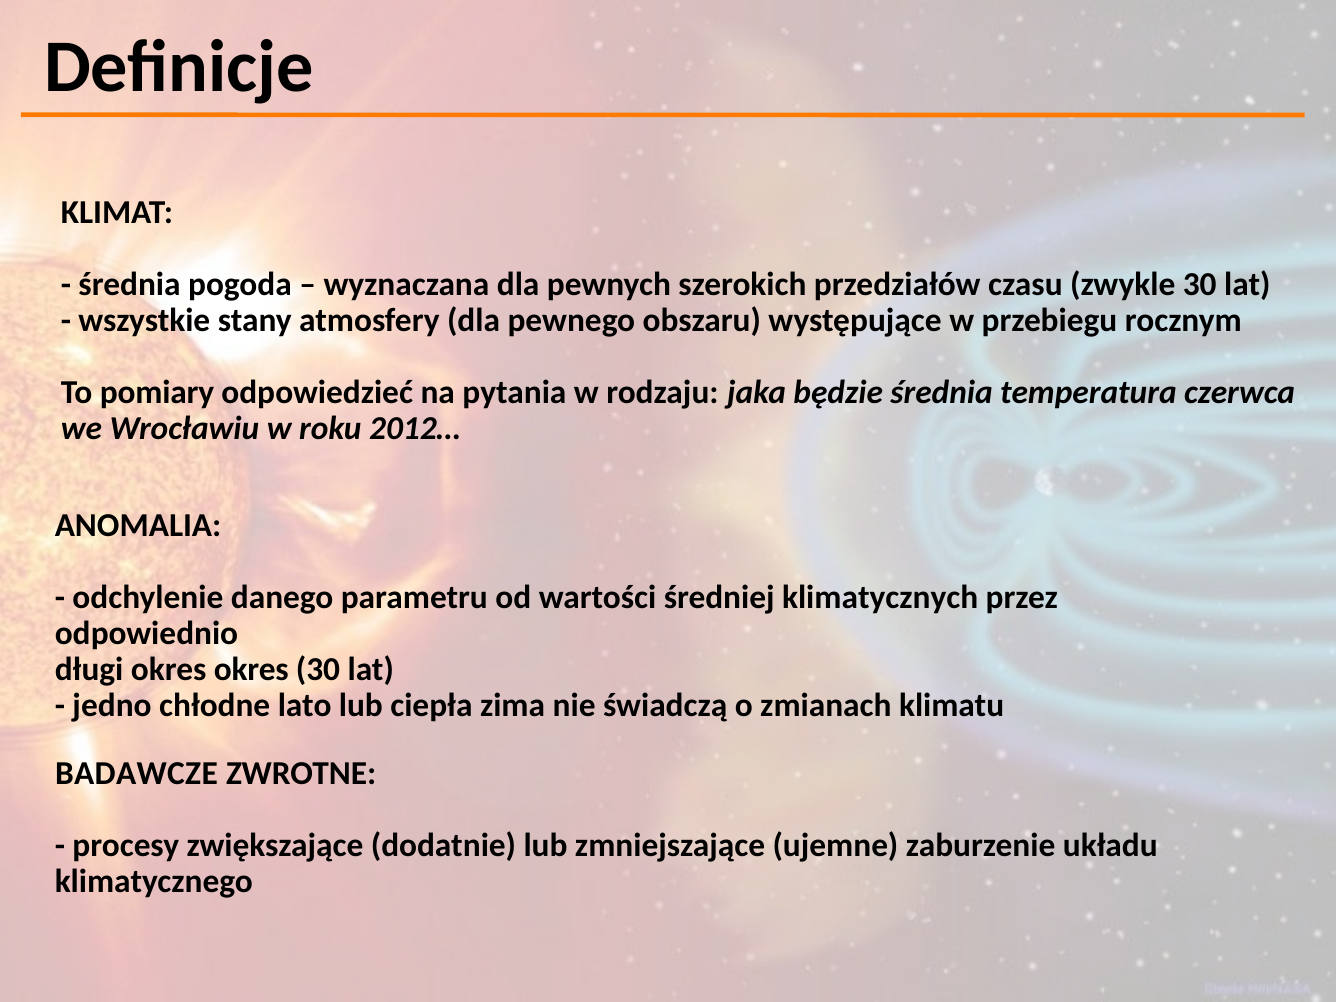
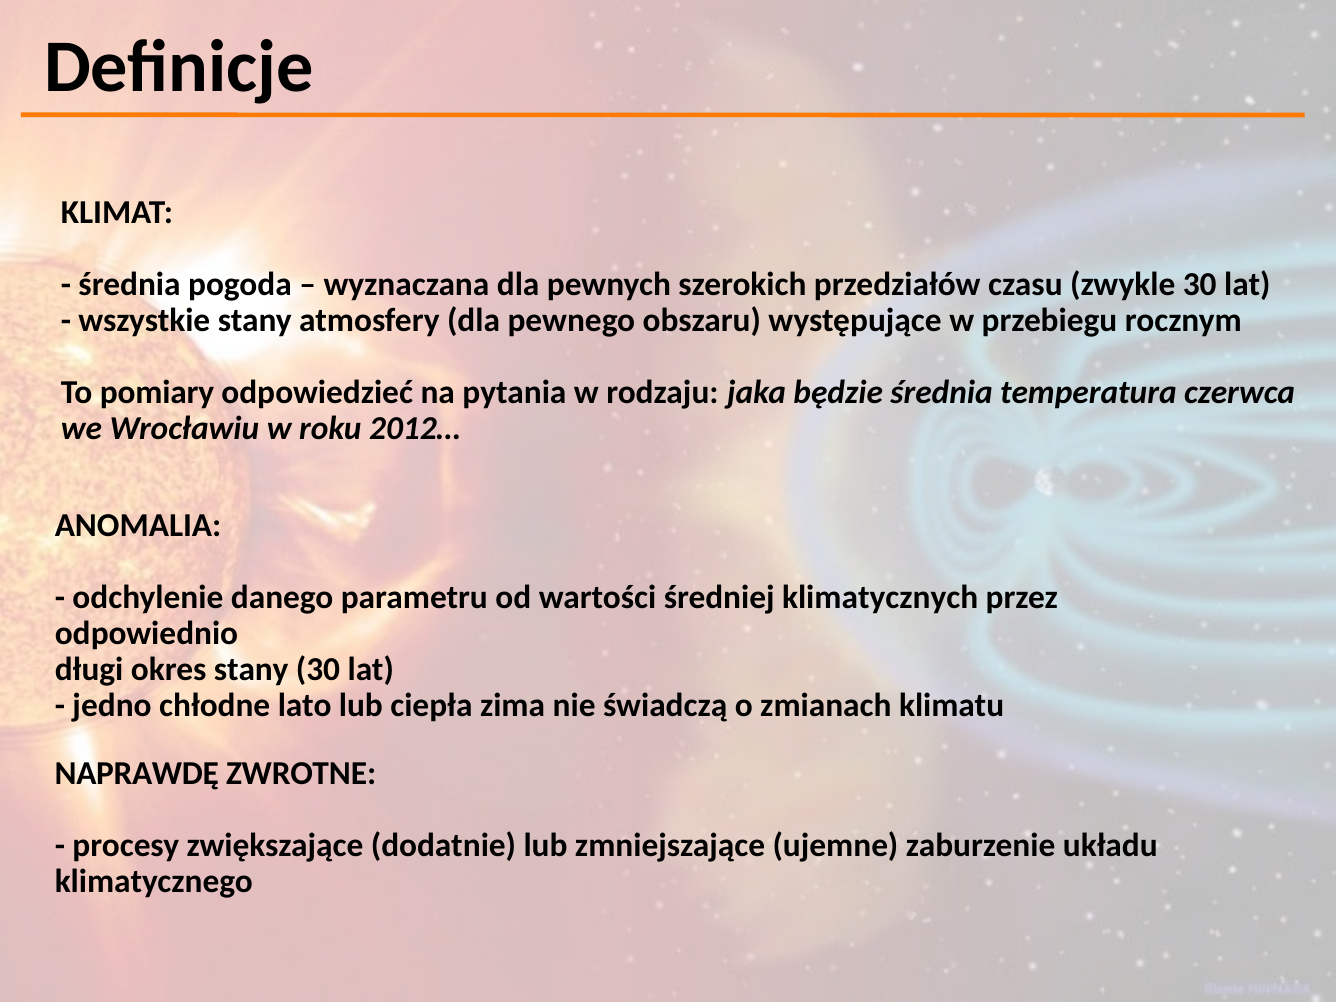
okres okres: okres -> stany (251, 670)
BADAWCZE: BADAWCZE -> NAPRAWDĘ (137, 773)
